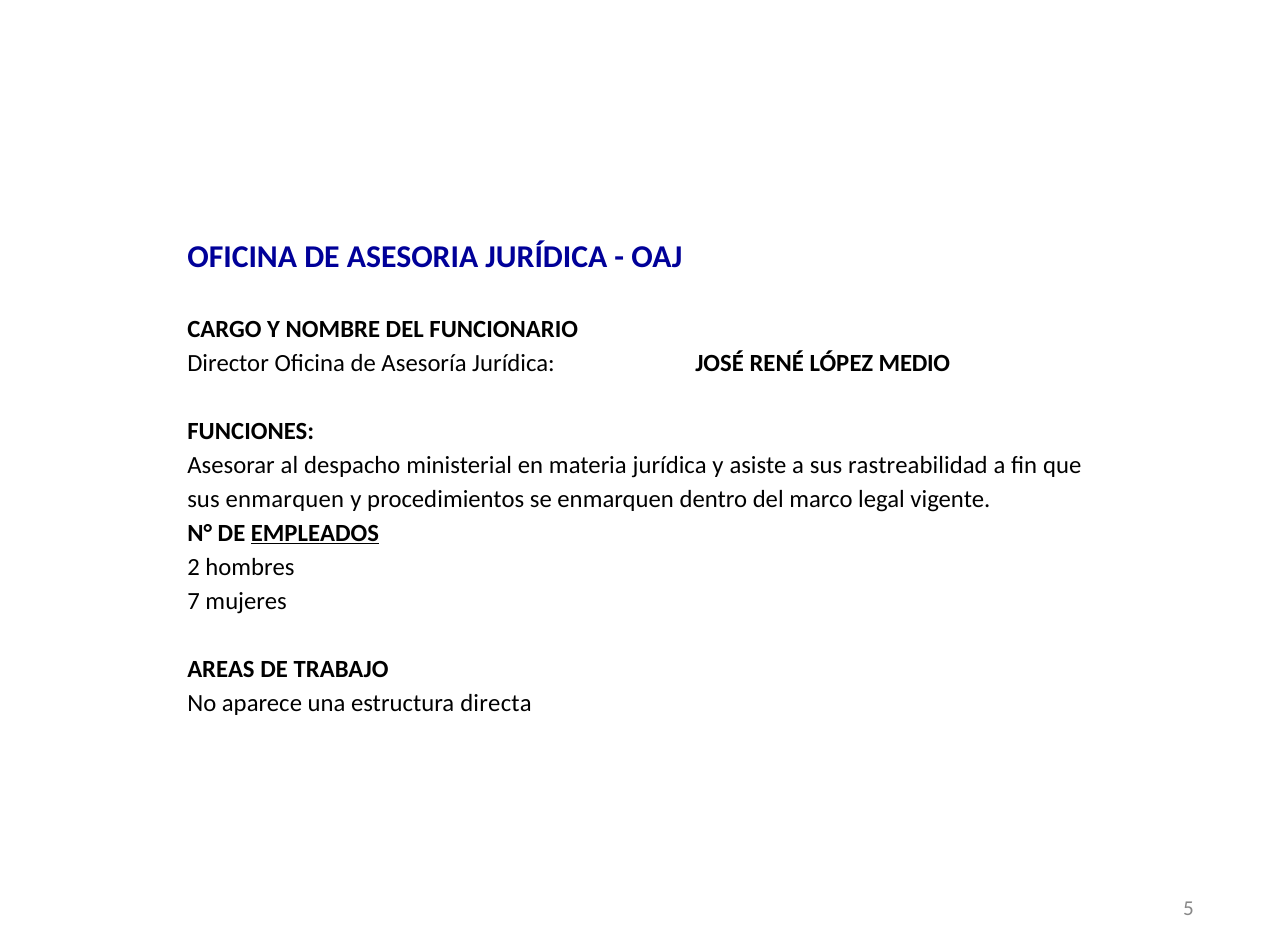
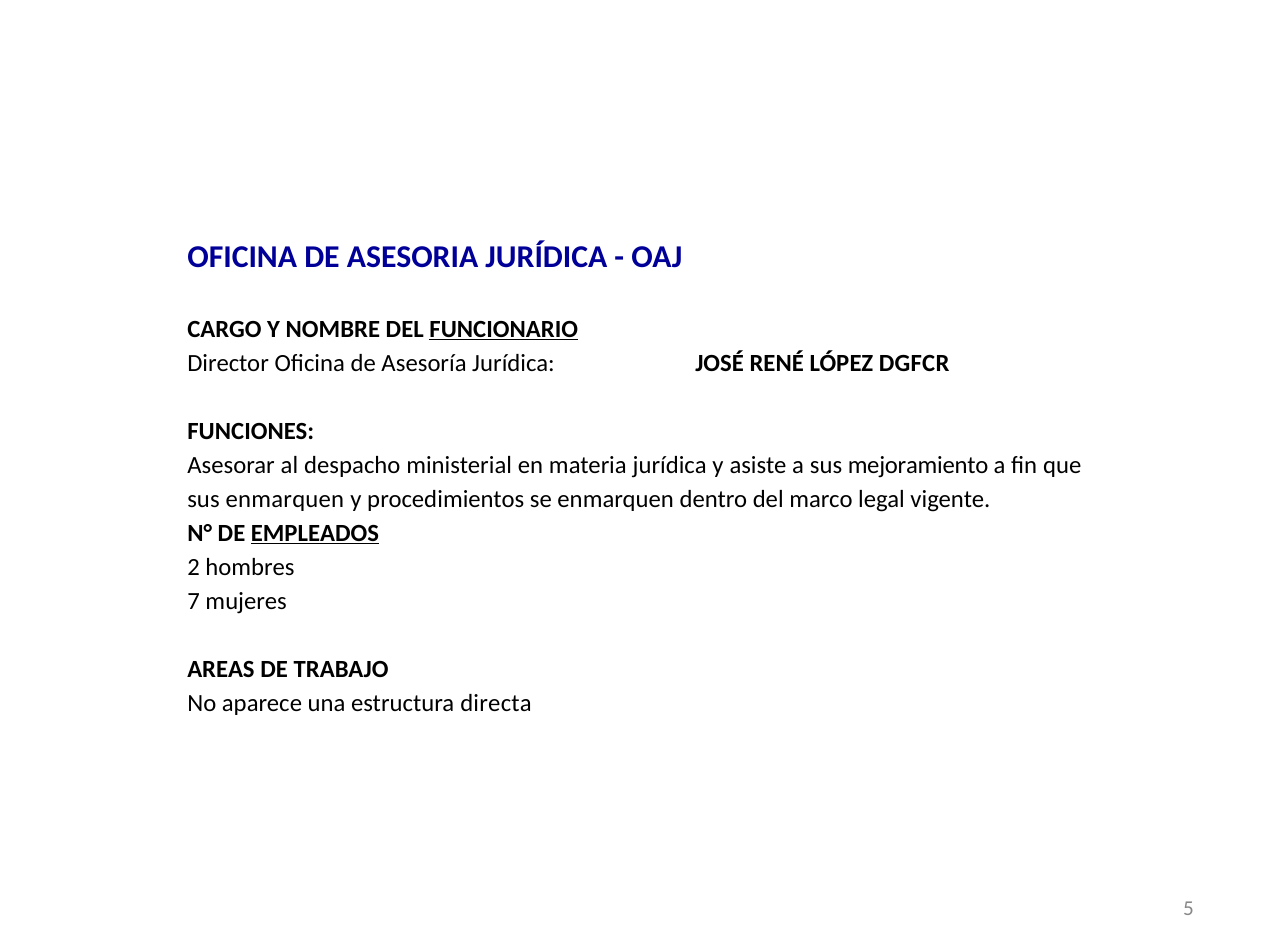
FUNCIONARIO underline: none -> present (504, 329)
MEDIO: MEDIO -> DGFCR (914, 363)
rastreabilidad: rastreabilidad -> mejoramiento (918, 465)
